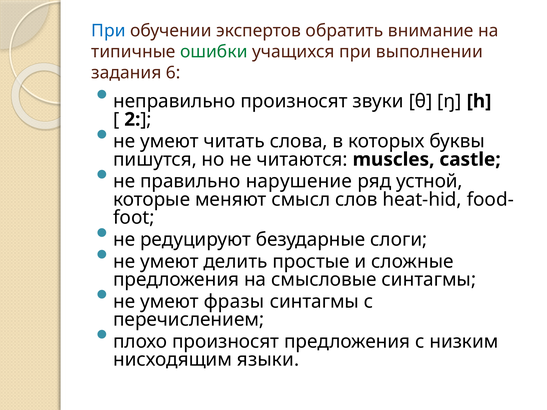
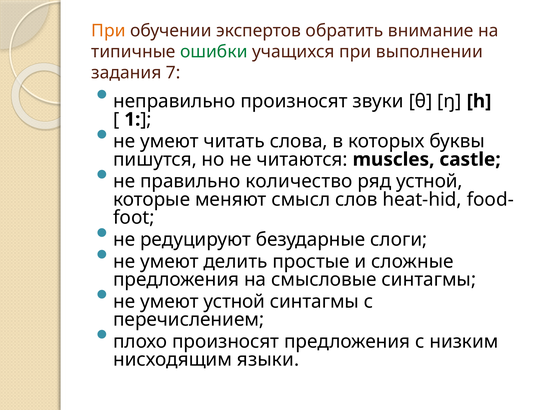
При colour: blue -> orange (108, 31)
6: 6 -> 7 (173, 73)
2: 2 -> 1 (132, 119)
нарушение: нарушение -> количество (299, 181)
умеют фразы: фразы -> устной (234, 302)
